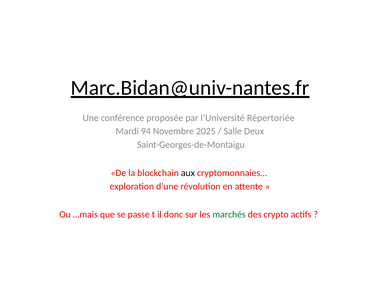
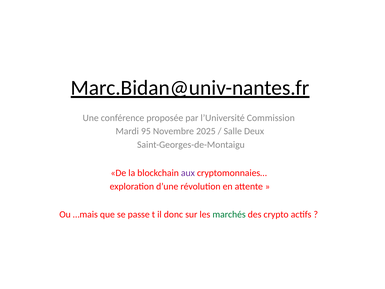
Répertoriée: Répertoriée -> Commission (271, 118)
94: 94 -> 95 (146, 131)
aux colour: black -> purple (188, 173)
